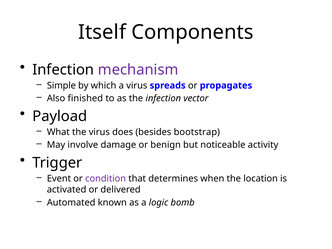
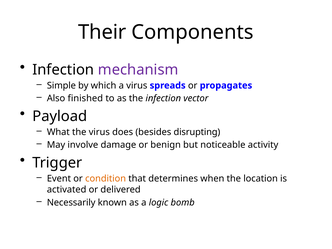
Itself: Itself -> Their (102, 32)
bootstrap: bootstrap -> disrupting (197, 132)
condition colour: purple -> orange (106, 178)
Automated: Automated -> Necessarily (71, 202)
